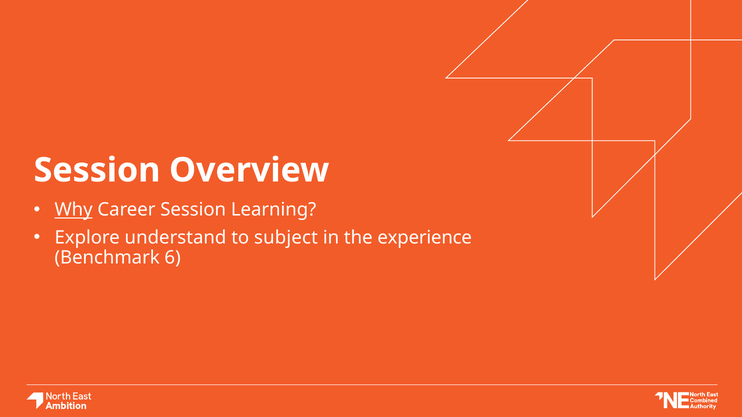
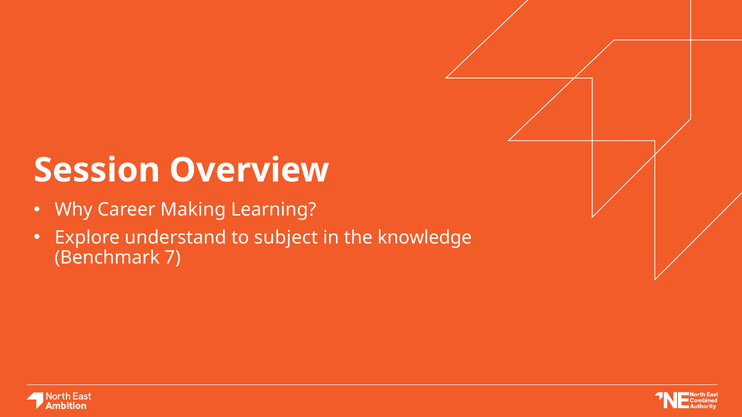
Why underline: present -> none (74, 210)
Career Session: Session -> Making (193, 210)
experience: experience -> knowledge (425, 238)
6: 6 -> 7 (173, 258)
